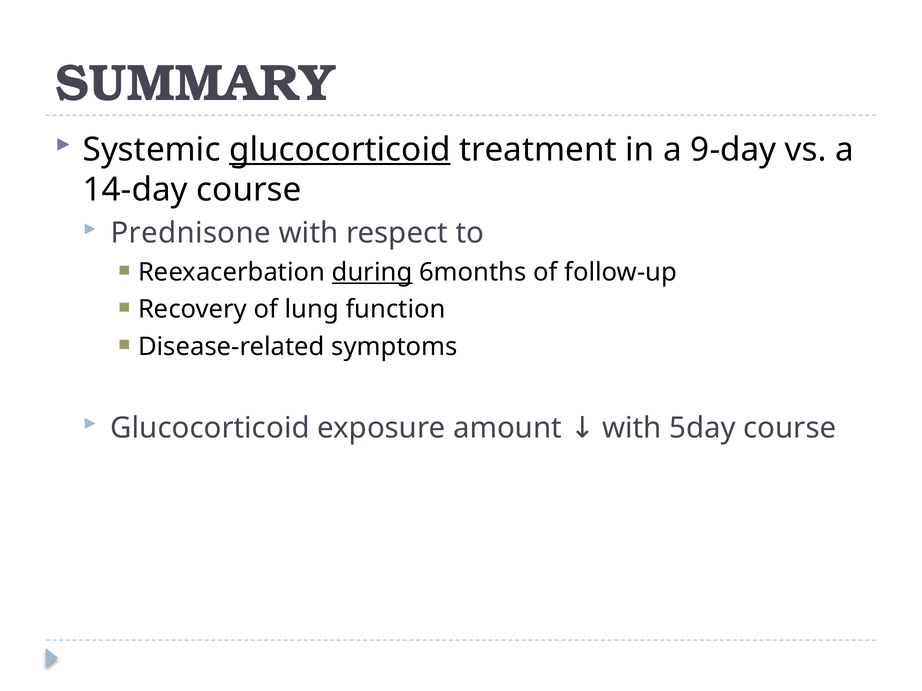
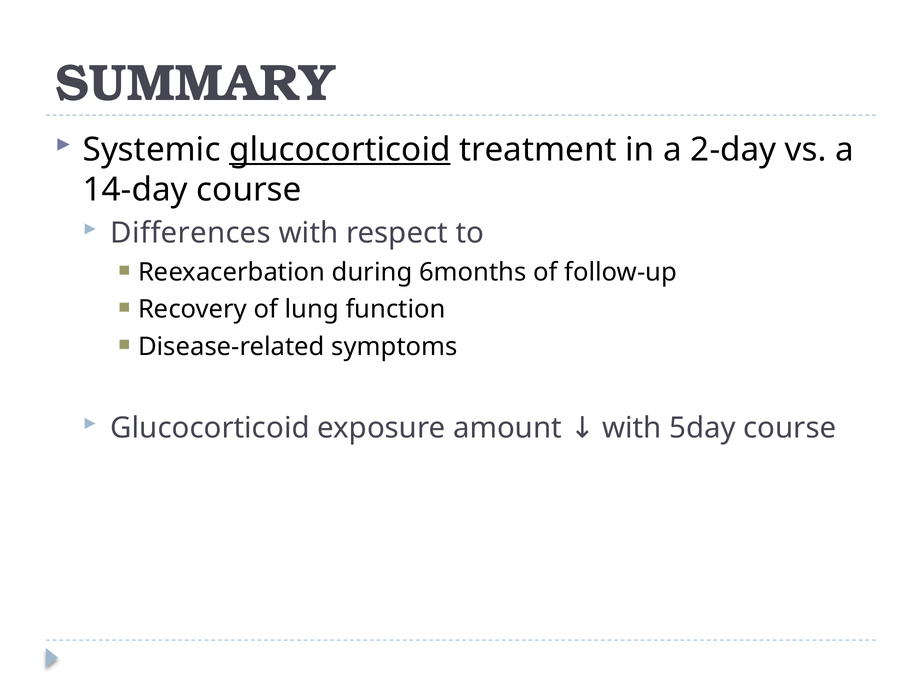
9-day: 9-day -> 2-day (733, 150)
Prednisone: Prednisone -> Differences (191, 233)
during underline: present -> none (372, 273)
